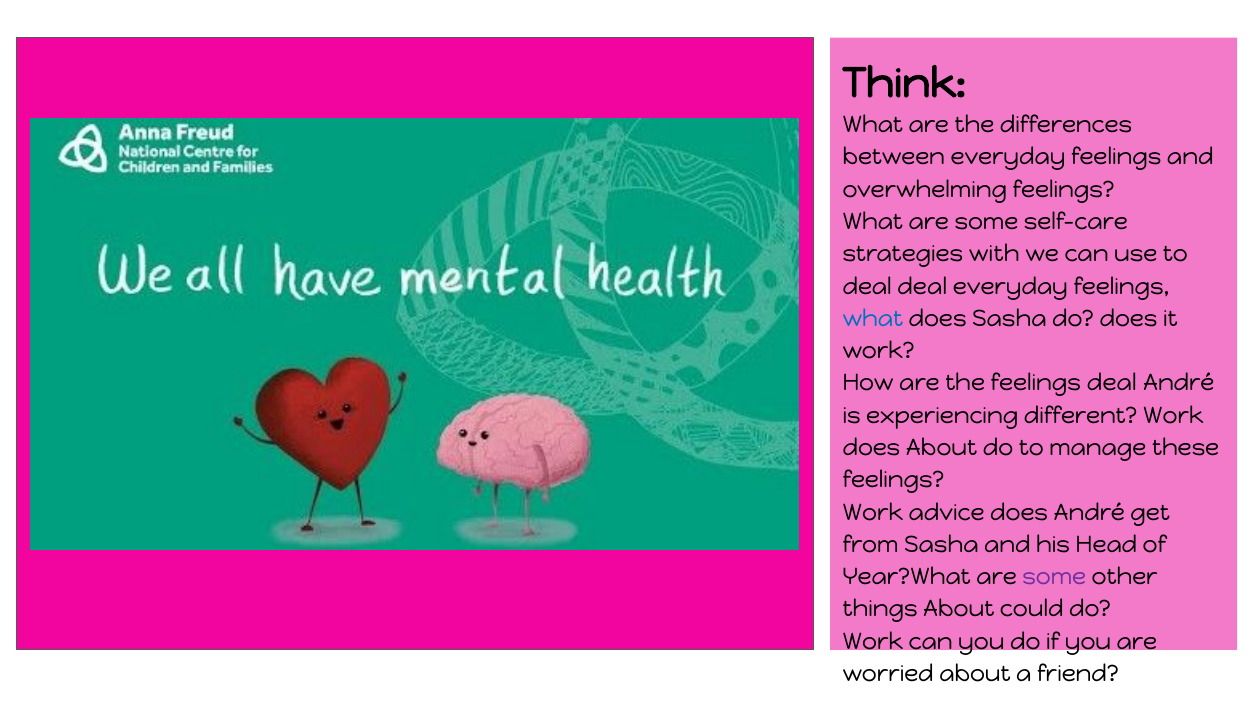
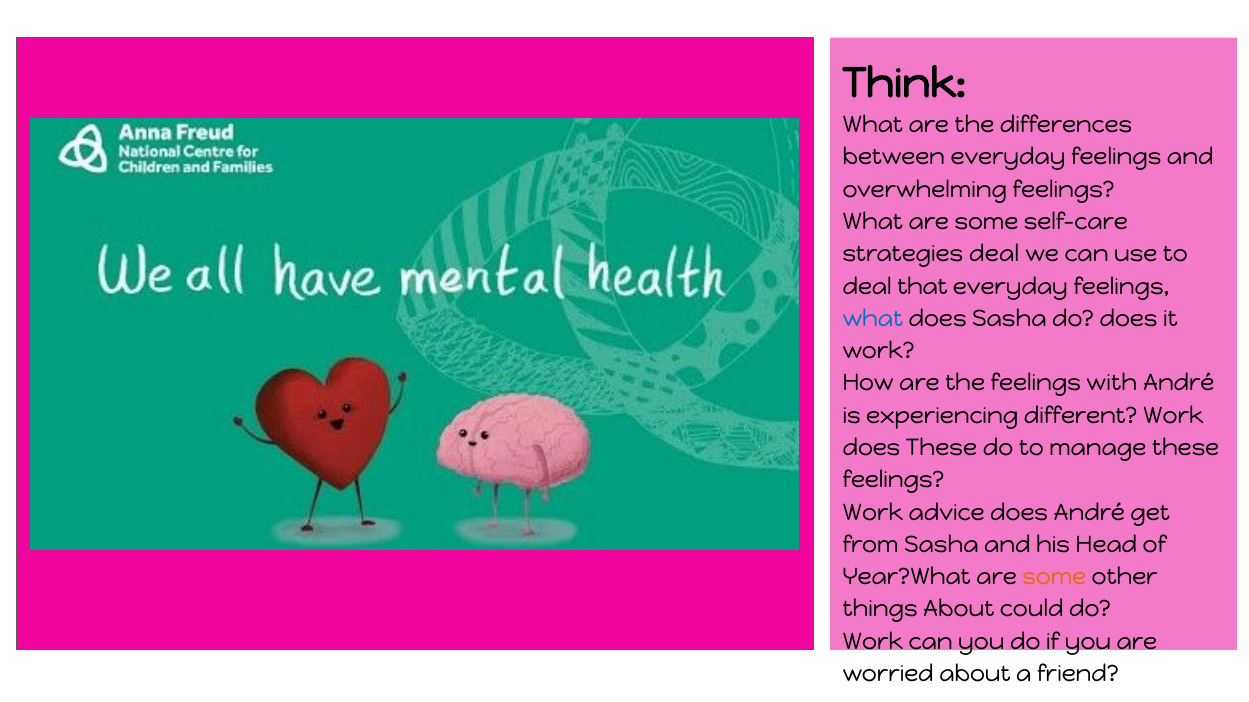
strategies with: with -> deal (994, 254)
deal deal: deal -> that (922, 287)
feelings deal: deal -> with (1112, 384)
does About: About -> These (942, 448)
some colour: purple -> orange (1054, 577)
